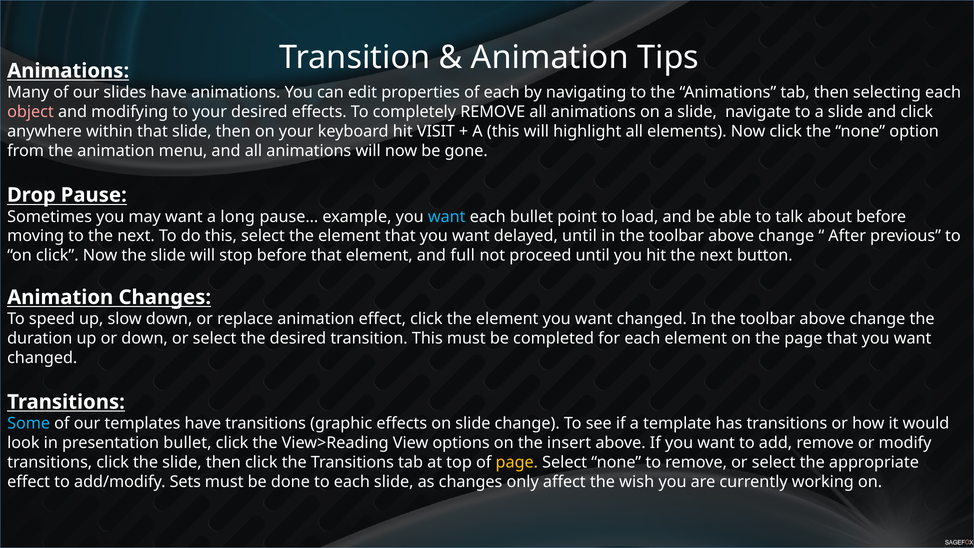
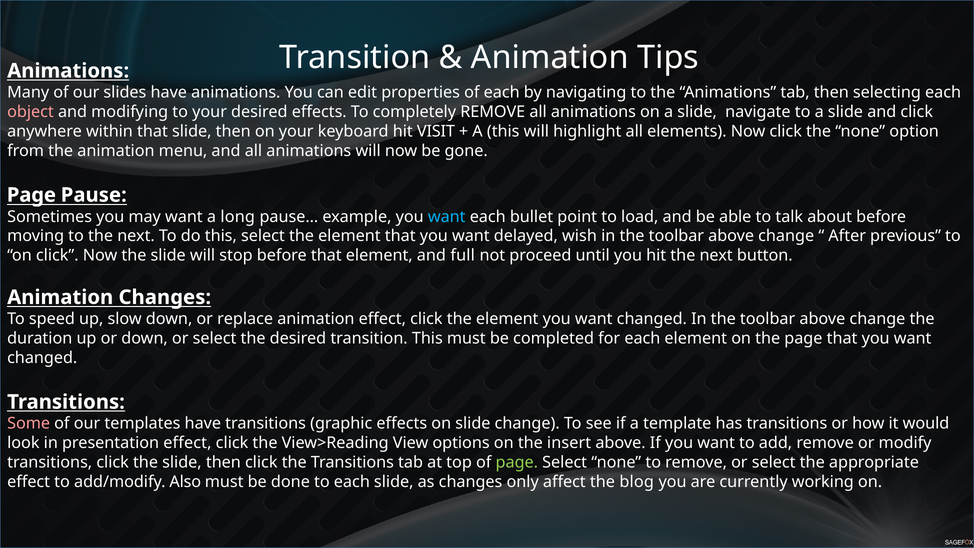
Drop: Drop -> Page (31, 195)
delayed until: until -> wish (580, 236)
Some colour: light blue -> pink (29, 424)
presentation bullet: bullet -> effect (187, 443)
page colour: yellow -> light green (517, 462)
Sets: Sets -> Also (185, 482)
wish: wish -> blog (637, 482)
